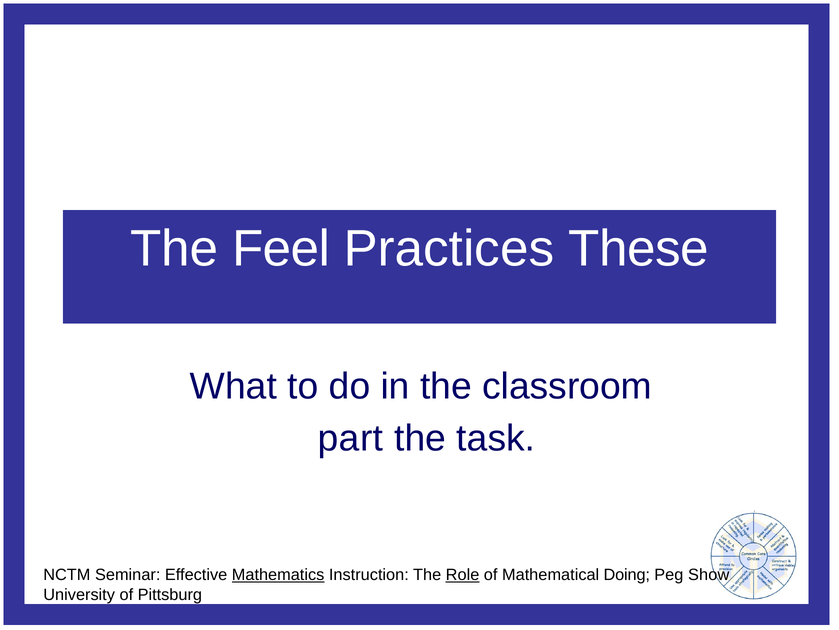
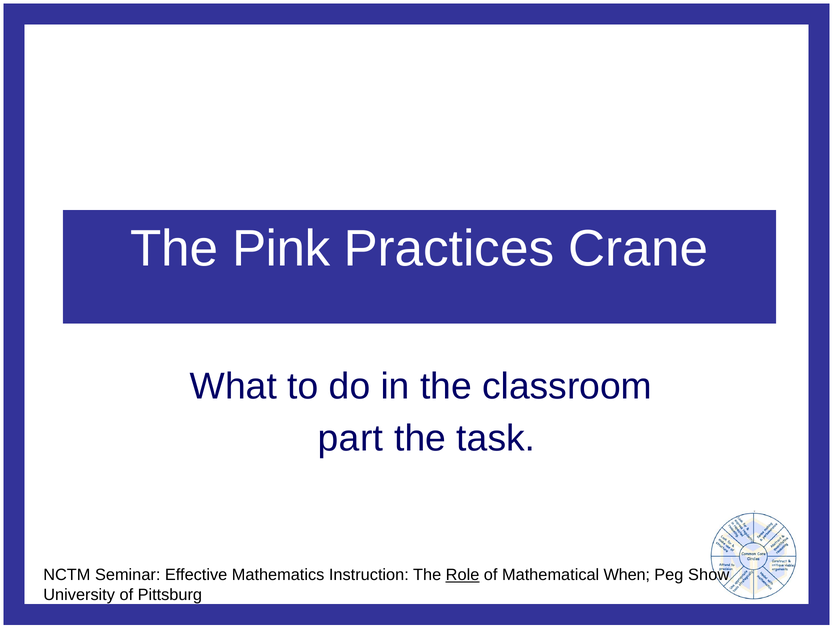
Feel: Feel -> Pink (281, 248)
These: These -> Crane (638, 248)
Mathematics underline: present -> none (278, 574)
Doing: Doing -> When (627, 574)
